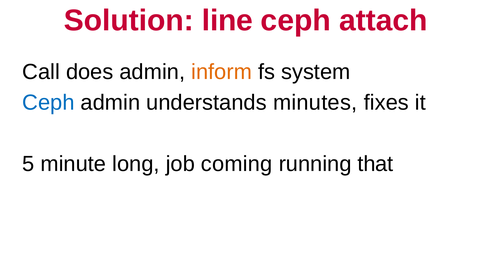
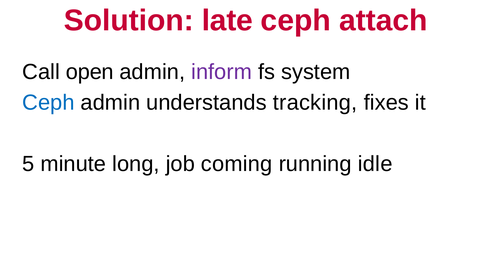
line: line -> late (227, 21)
does: does -> open (90, 72)
inform colour: orange -> purple (222, 72)
minutes: minutes -> tracking (315, 102)
that: that -> idle (375, 164)
